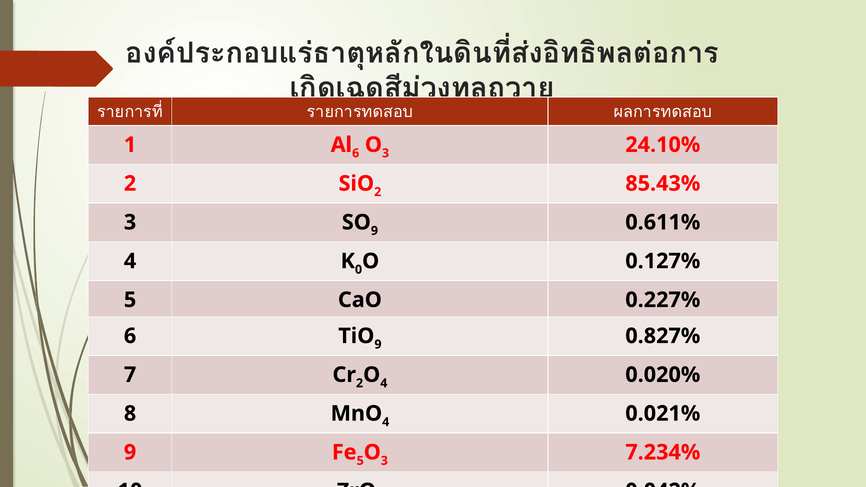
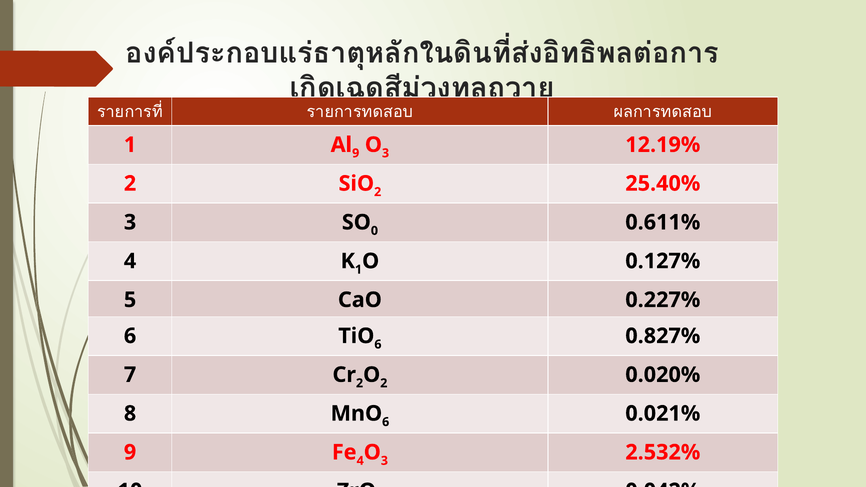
6: 6 -> 9 (356, 153)
24.10%: 24.10% -> 12.19% (663, 145)
85.43%: 85.43% -> 25.40% (663, 184)
9: 9 -> 0 (374, 231)
0: 0 -> 1 (359, 270)
9: 9 -> 6 (378, 344)
4: 4 -> 2 (384, 383)
4: 4 -> 6 (386, 422)
5: 5 -> 4 (360, 461)
7.234%: 7.234% -> 2.532% (663, 452)
